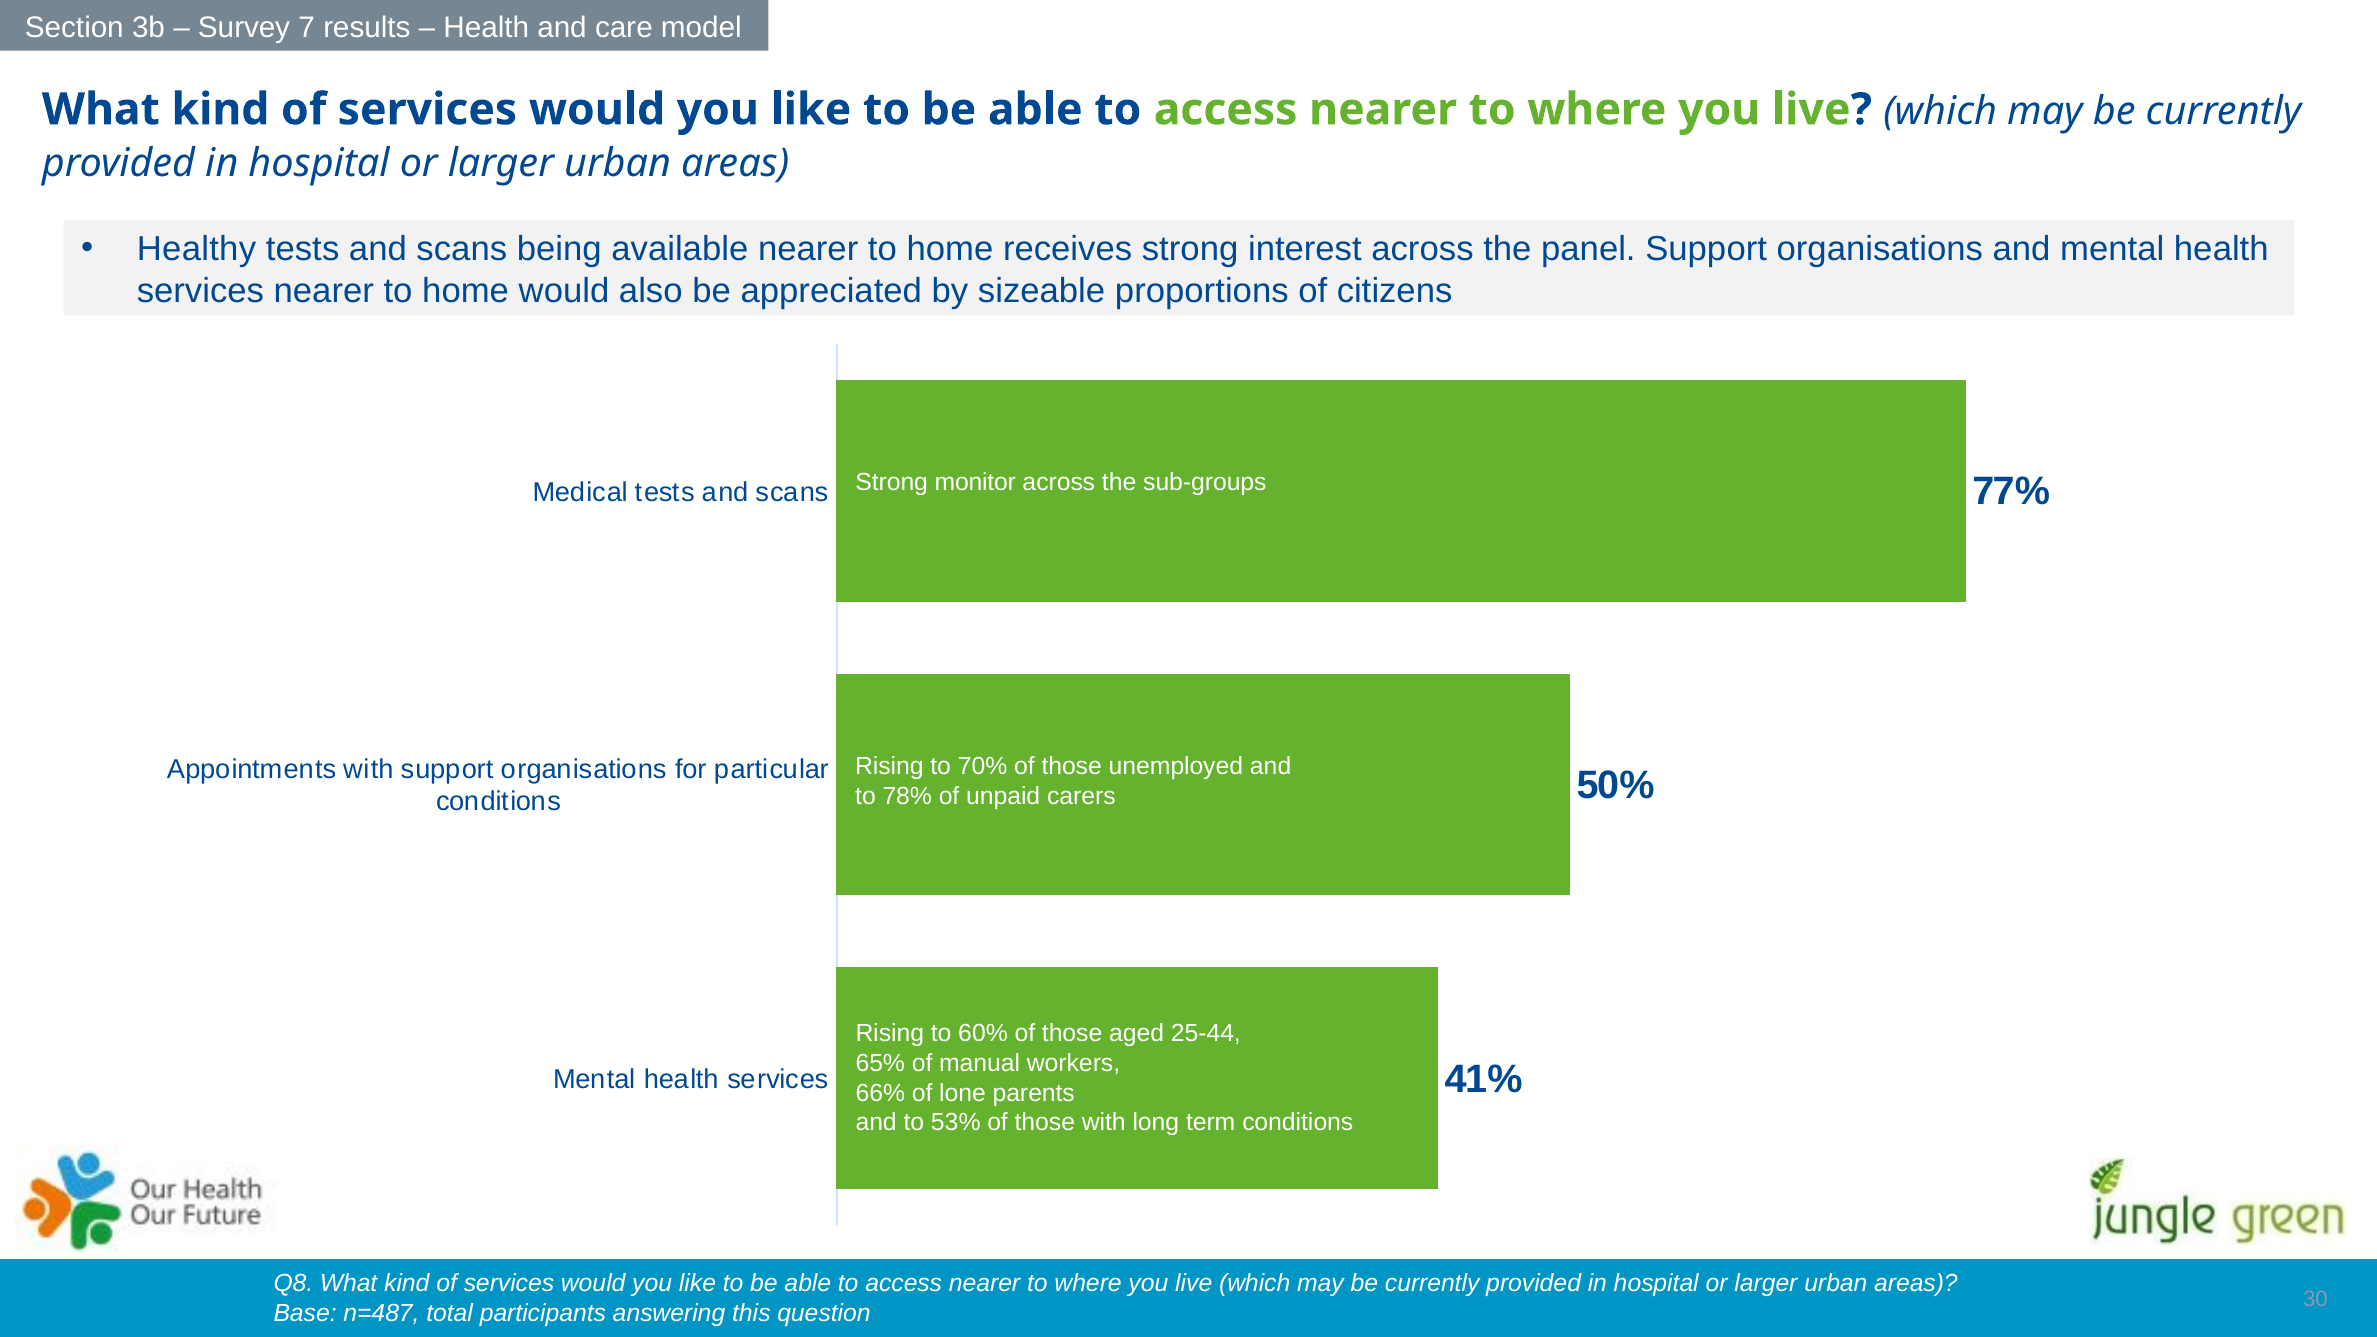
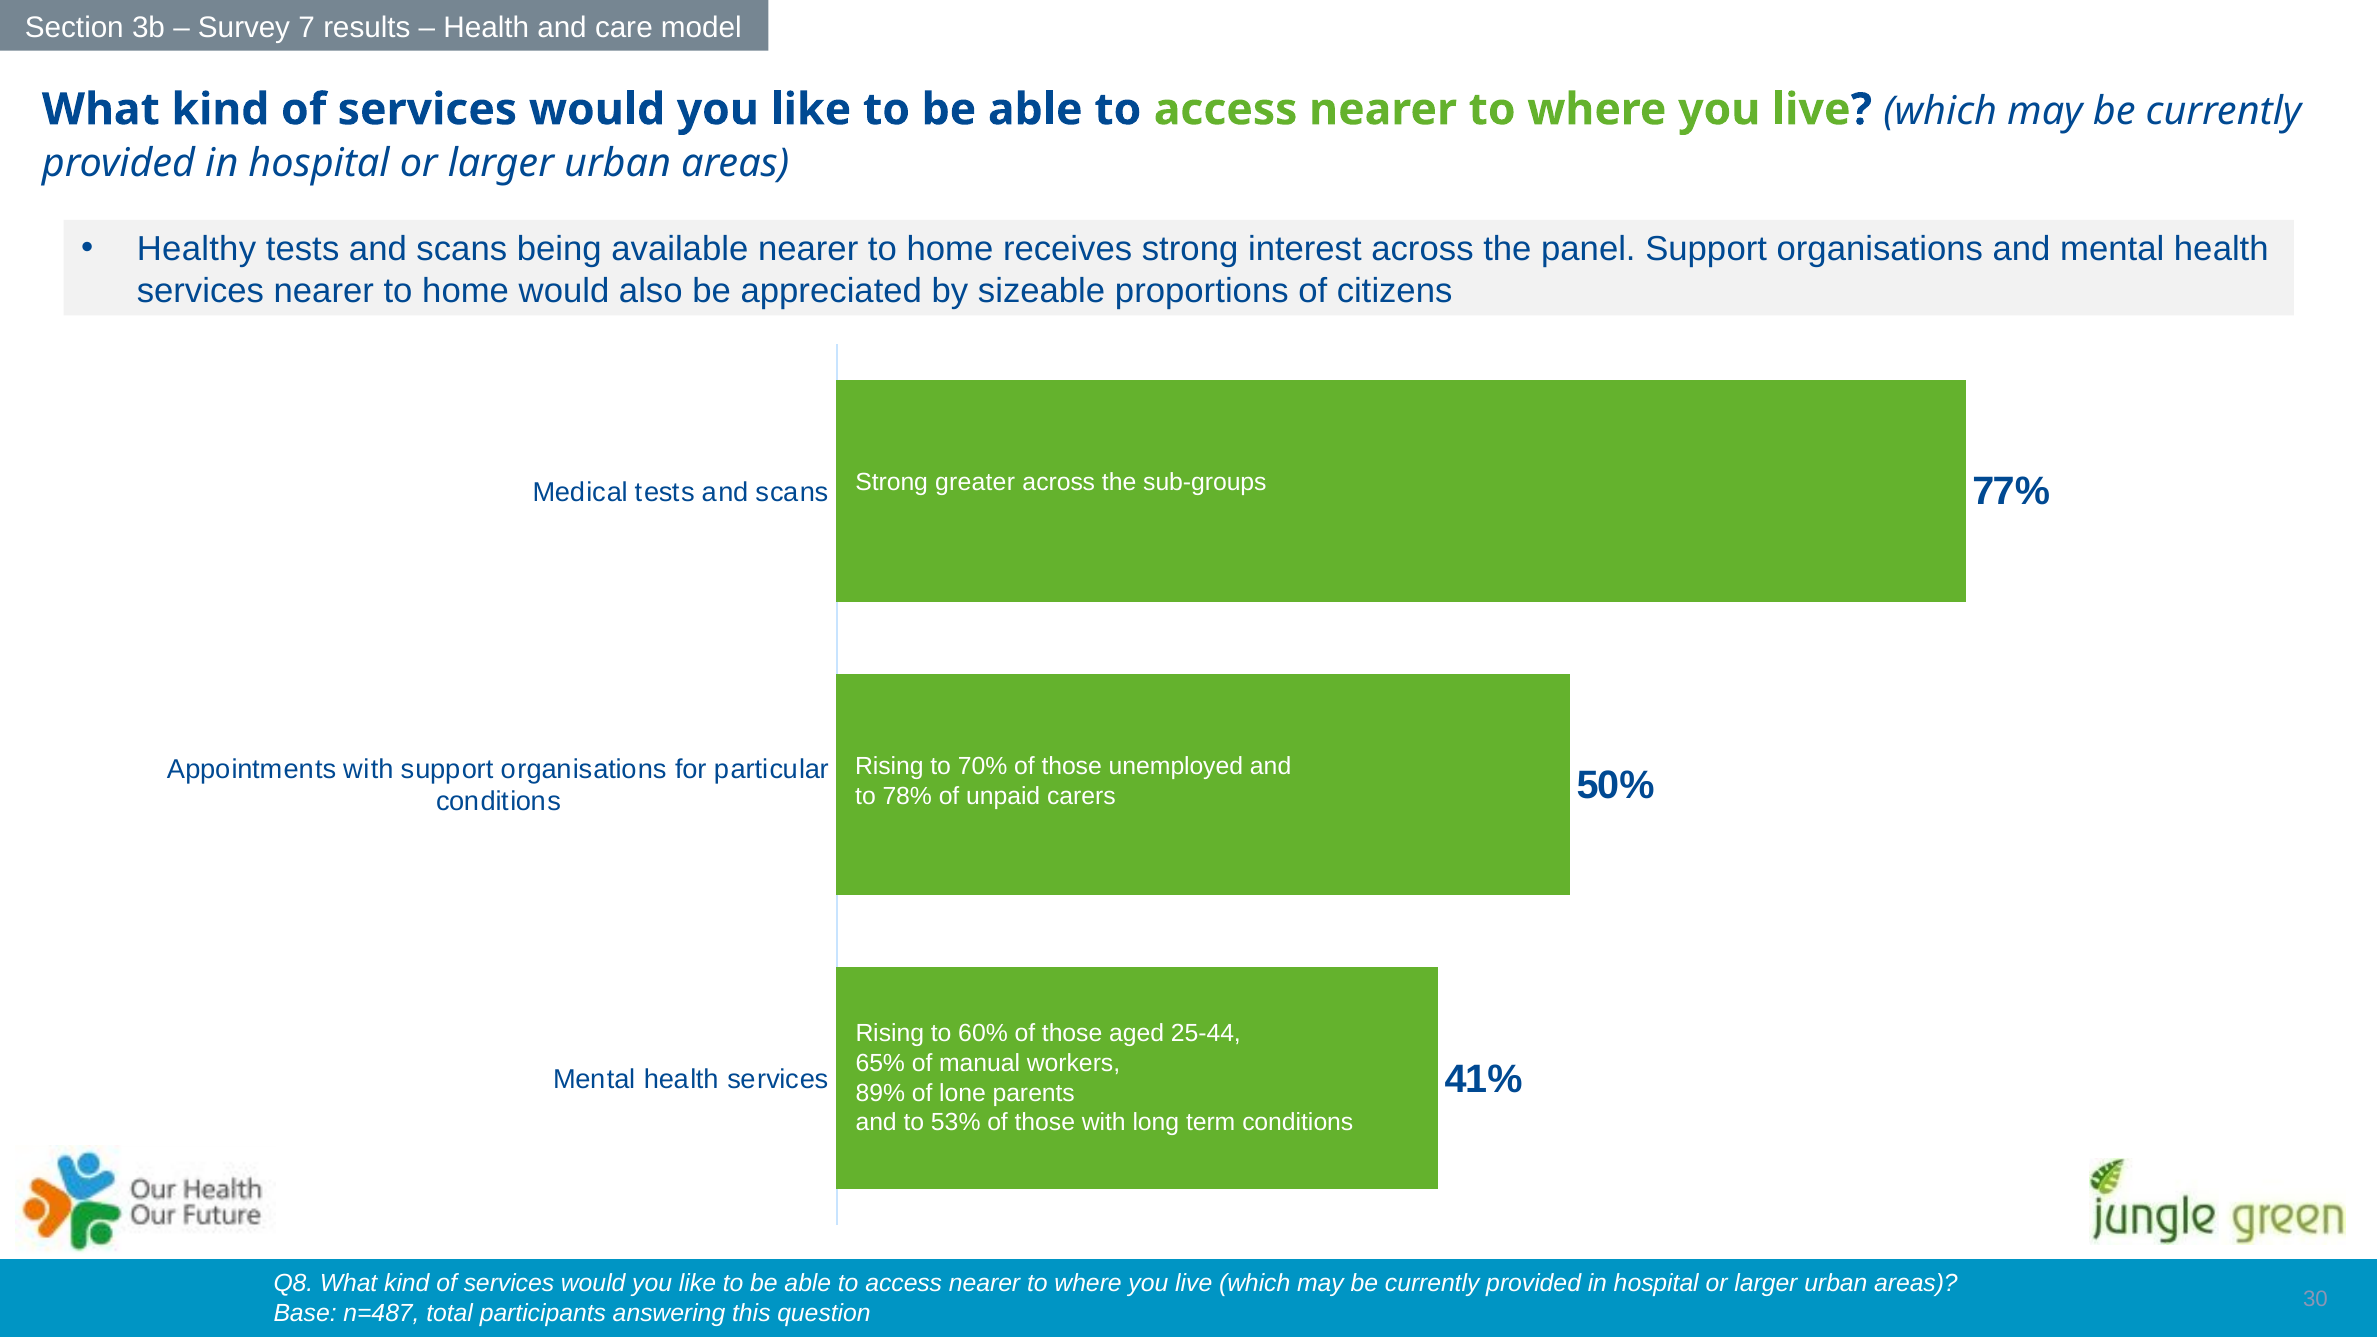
monitor: monitor -> greater (975, 482)
66%: 66% -> 89% (880, 1093)
